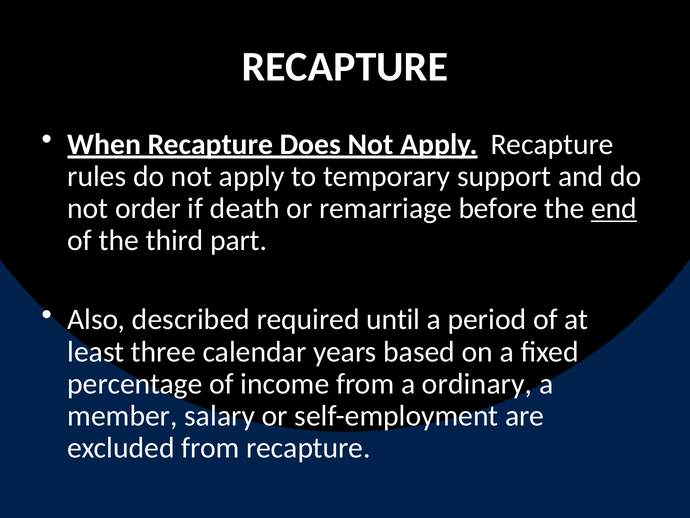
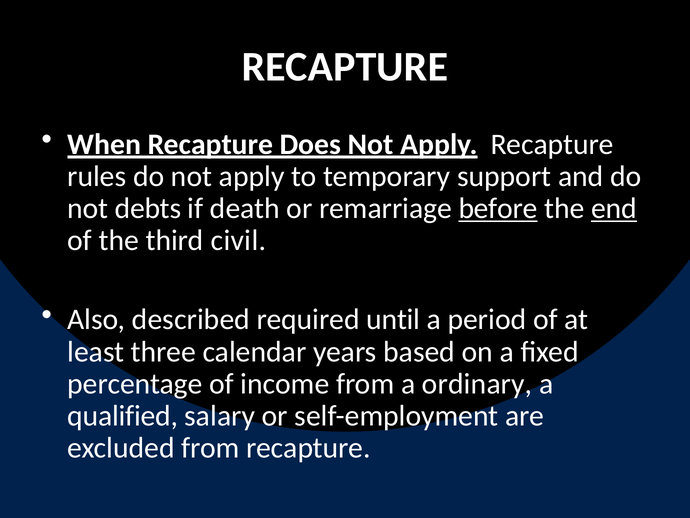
order: order -> debts (148, 208)
before underline: none -> present (498, 208)
part: part -> civil (238, 240)
member: member -> qualified (123, 416)
